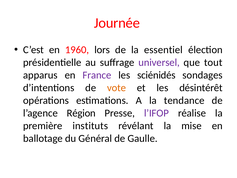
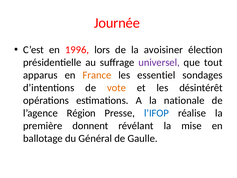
1960: 1960 -> 1996 (77, 50)
essentiel: essentiel -> avoisiner (163, 50)
France colour: purple -> orange (97, 75)
sciénidés: sciénidés -> essentiel (156, 75)
tendance: tendance -> nationale (184, 100)
l’IFOP colour: purple -> blue (156, 113)
instituts: instituts -> donnent (90, 126)
